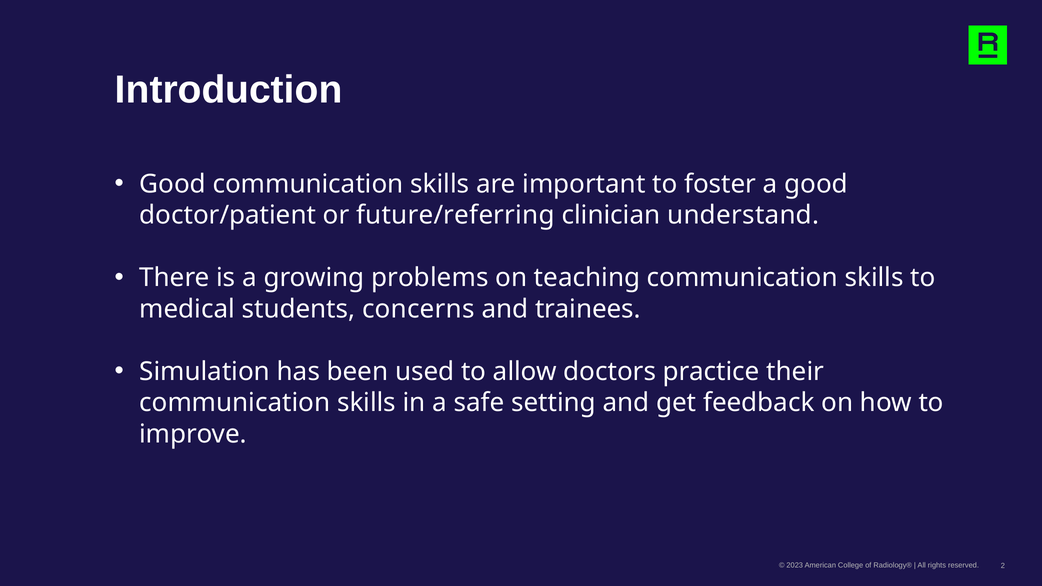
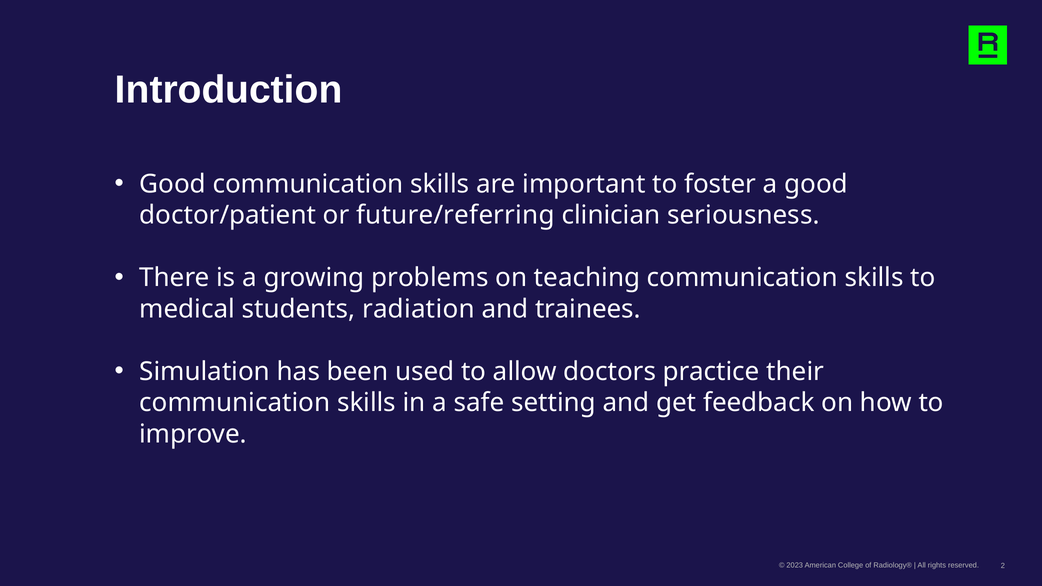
understand: understand -> seriousness (743, 215)
concerns: concerns -> radiation (418, 309)
